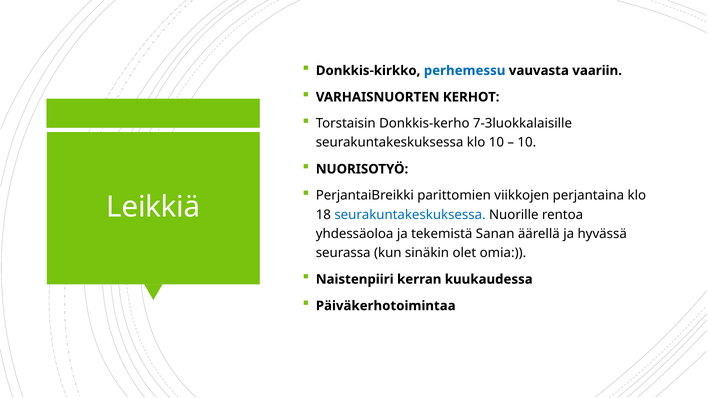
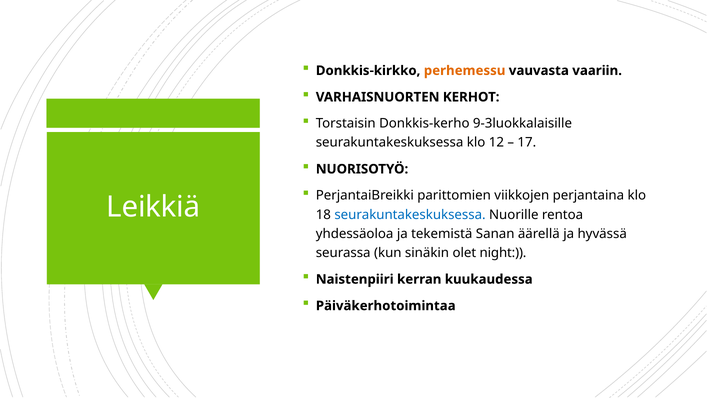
perhemessu colour: blue -> orange (465, 71)
7-3luokkalaisille: 7-3luokkalaisille -> 9-3luokkalaisille (522, 124)
klo 10: 10 -> 12 (496, 143)
10: 10 -> 17 (527, 143)
omia: omia -> night (503, 253)
